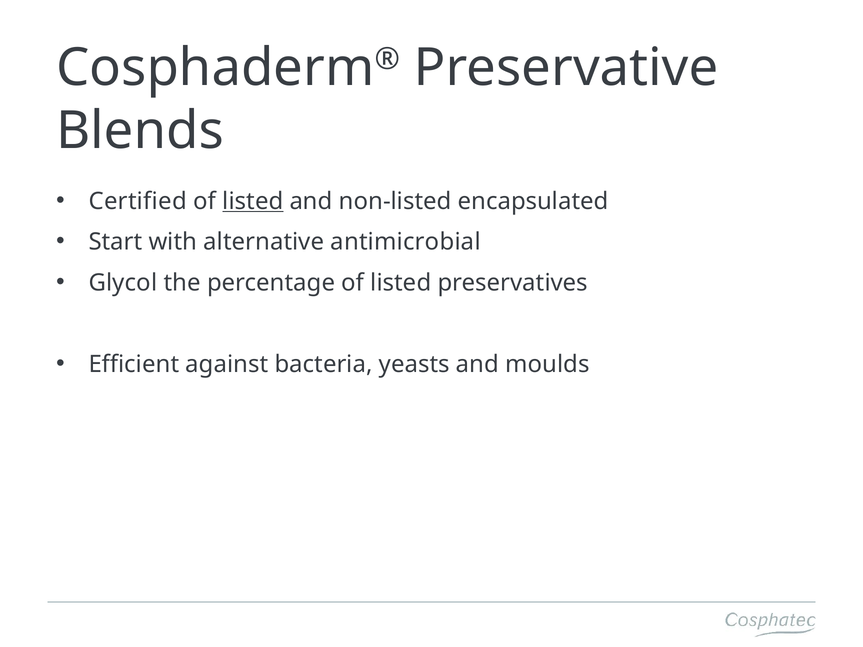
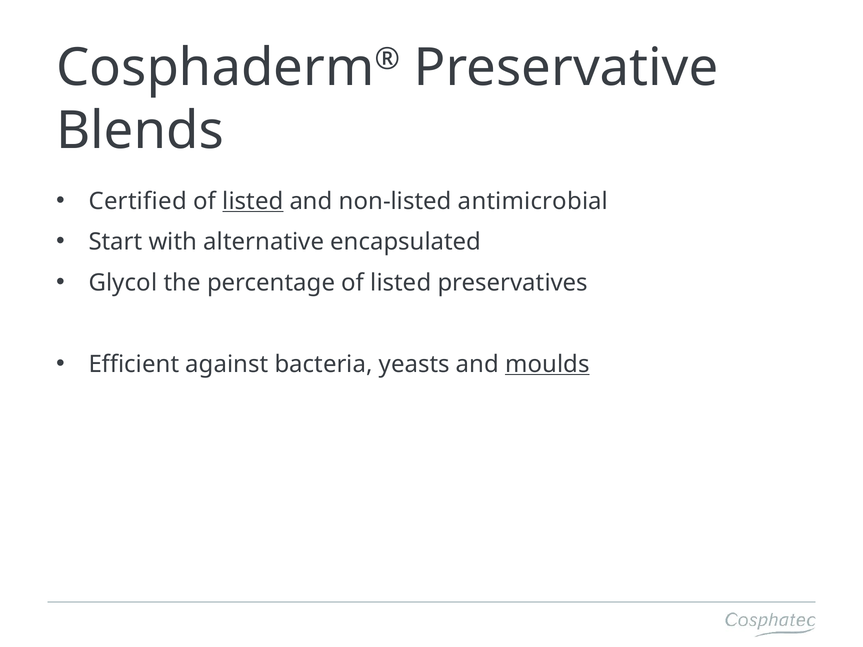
encapsulated: encapsulated -> antimicrobial (533, 201)
antimicrobial: antimicrobial -> encapsulated (406, 242)
moulds underline: none -> present (547, 364)
